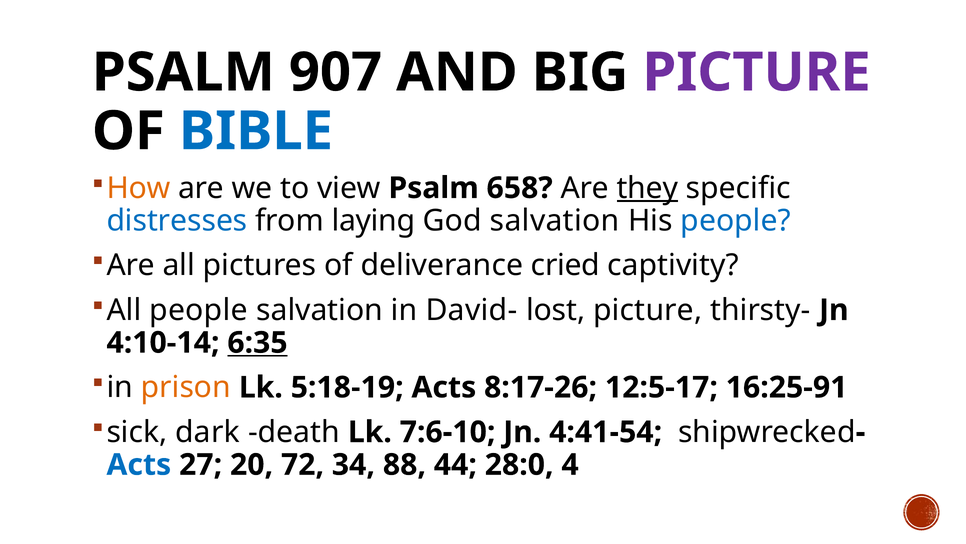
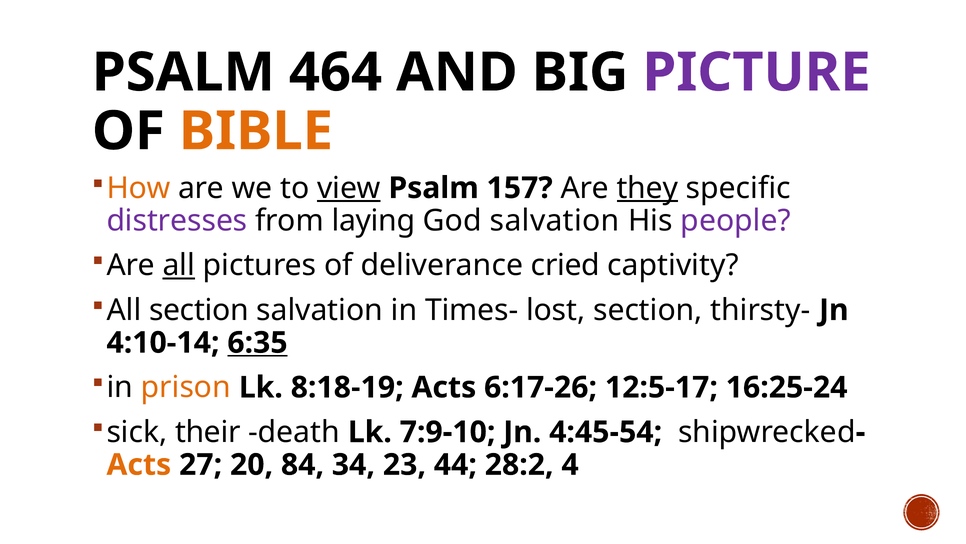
907: 907 -> 464 (335, 72)
BIBLE colour: blue -> orange (256, 131)
view underline: none -> present (349, 188)
658: 658 -> 157 (520, 188)
distresses colour: blue -> purple (177, 220)
people colour: blue -> purple (736, 220)
all underline: none -> present (179, 265)
All people: people -> section (199, 310)
David-: David- -> Times- (472, 310)
lost picture: picture -> section (648, 310)
5:18-19: 5:18-19 -> 8:18-19 (347, 387)
8:17-26: 8:17-26 -> 6:17-26 (541, 387)
16:25-91: 16:25-91 -> 16:25-24 (787, 387)
dark: dark -> their (208, 432)
7:6-10: 7:6-10 -> 7:9-10 (448, 432)
4:41-54: 4:41-54 -> 4:45-54 (606, 432)
Acts colour: blue -> orange (139, 464)
72: 72 -> 84 (302, 464)
88: 88 -> 23 (404, 464)
28:0: 28:0 -> 28:2 (519, 464)
